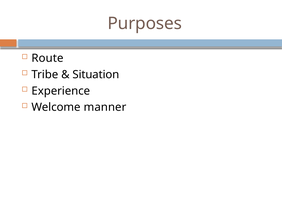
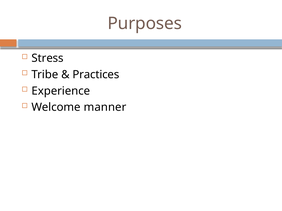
Route: Route -> Stress (48, 58)
Situation: Situation -> Practices (96, 75)
